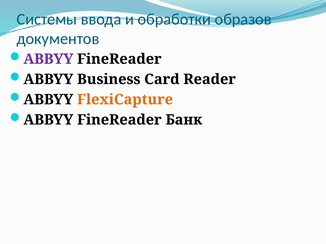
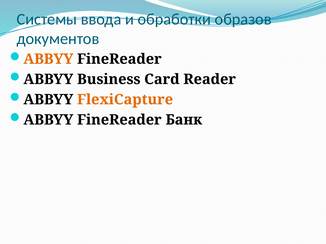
ABBYY colour: purple -> orange (48, 59)
